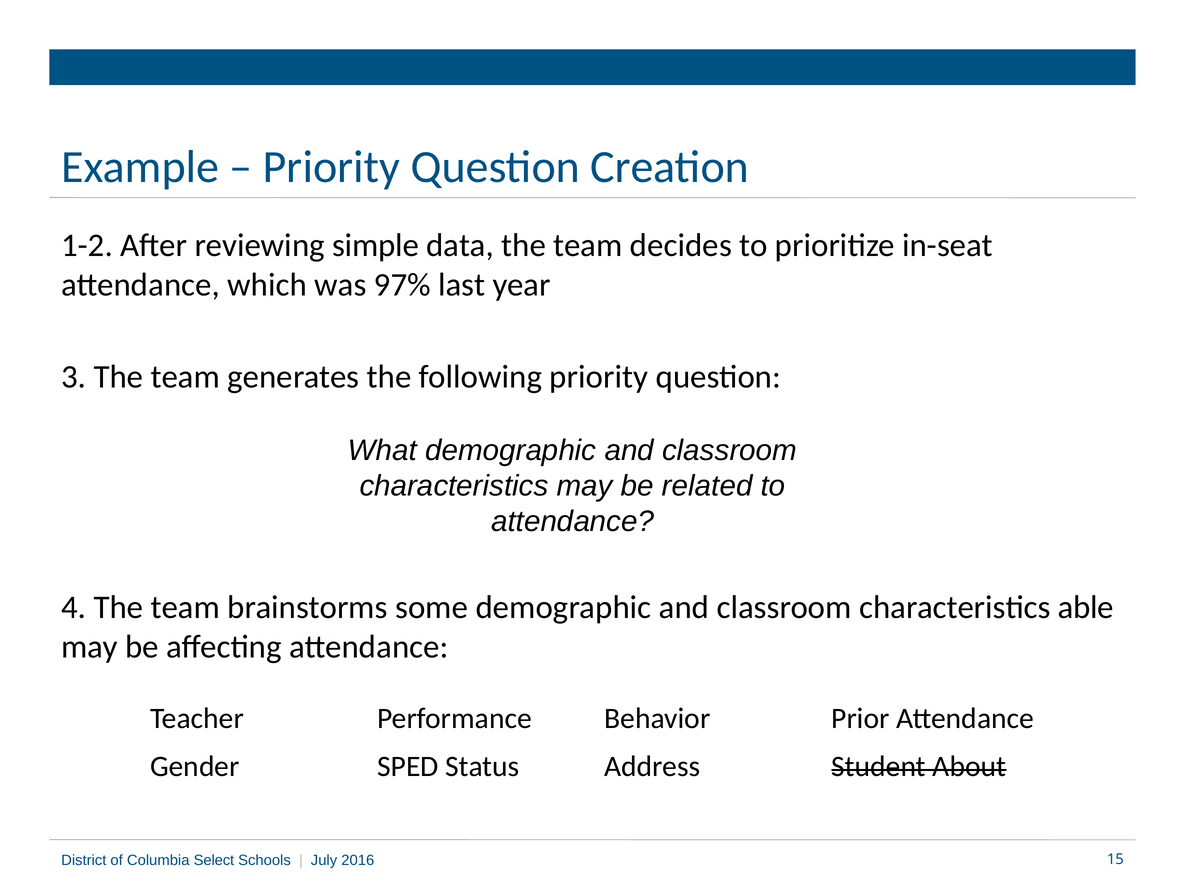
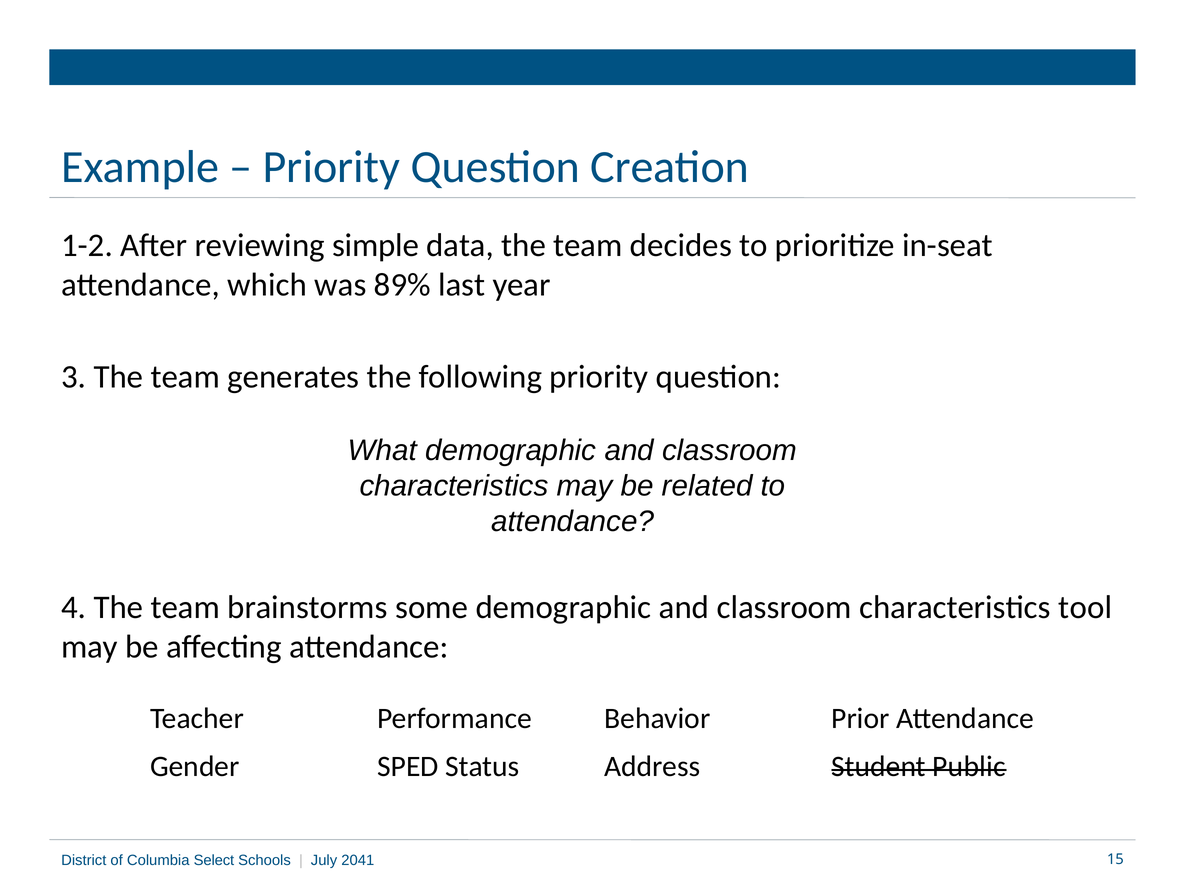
97%: 97% -> 89% (402, 285)
able: able -> tool (1085, 607)
About: About -> Public (969, 766)
2016: 2016 -> 2041 (358, 860)
